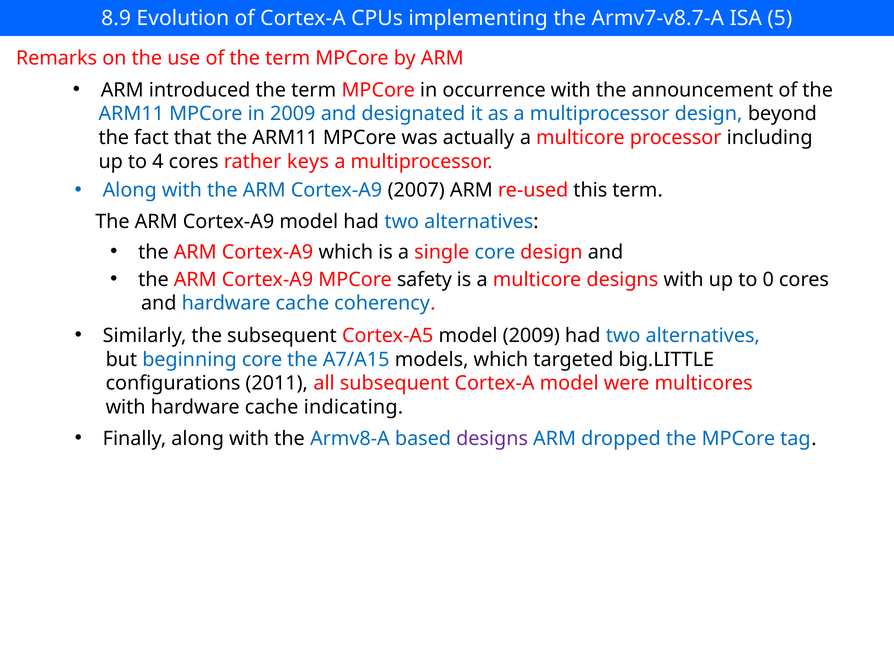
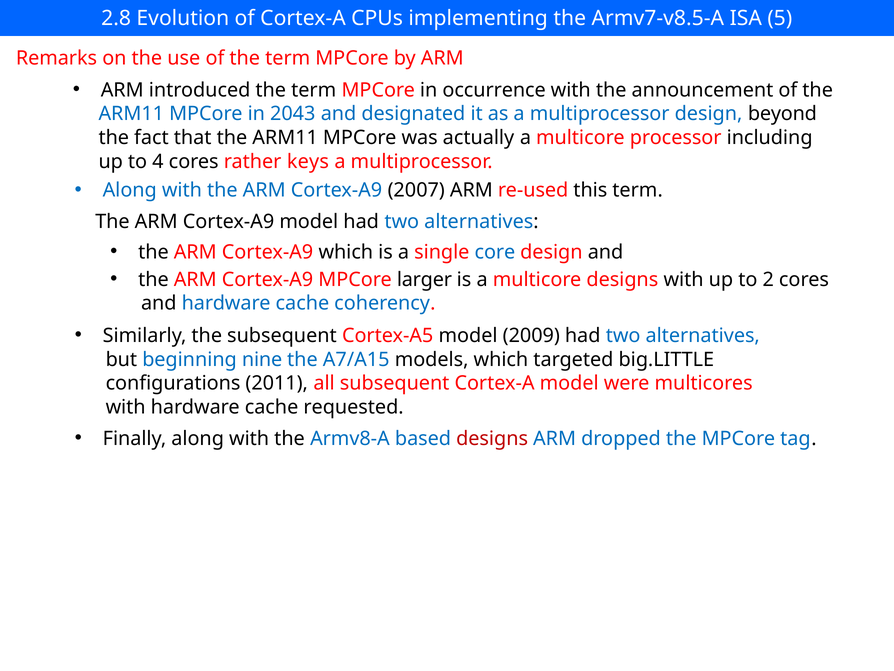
8.9: 8.9 -> 2.8 (116, 18)
Armv7-v8.7-A: Armv7-v8.7-A -> Armv7-v8.5-A (658, 18)
in 2009: 2009 -> 2043 (293, 114)
safety: safety -> larger (424, 279)
0: 0 -> 2 (768, 279)
beginning core: core -> nine (262, 359)
indicating: indicating -> requested (354, 407)
designs colour: purple -> red (492, 438)
